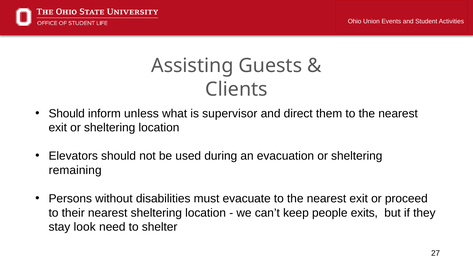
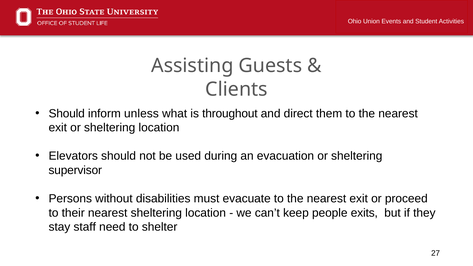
supervisor: supervisor -> throughout (230, 113)
remaining: remaining -> supervisor (75, 170)
look: look -> staff (85, 227)
